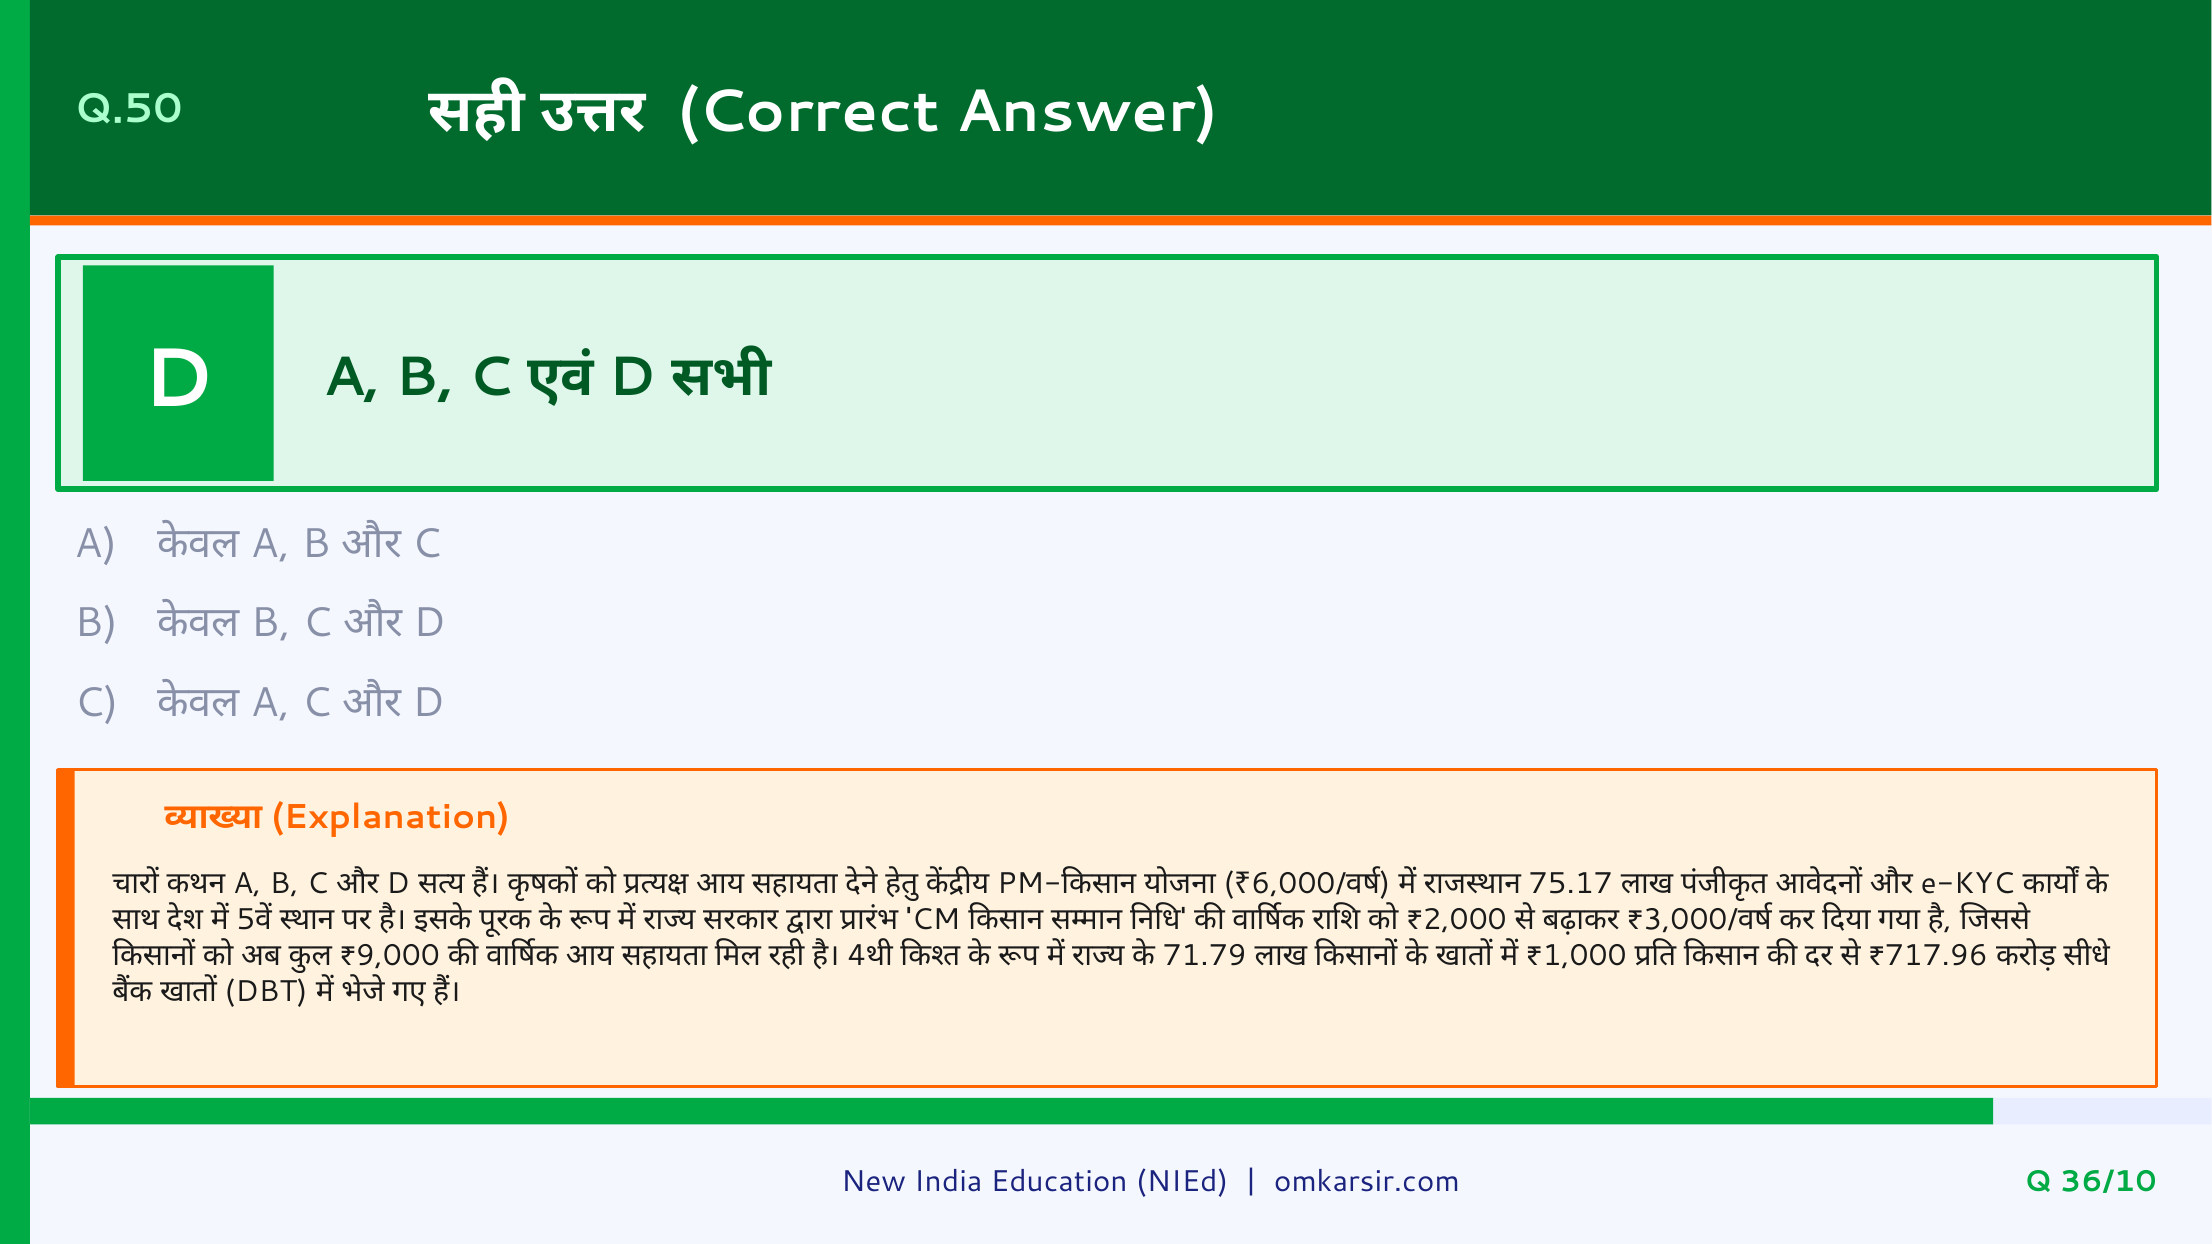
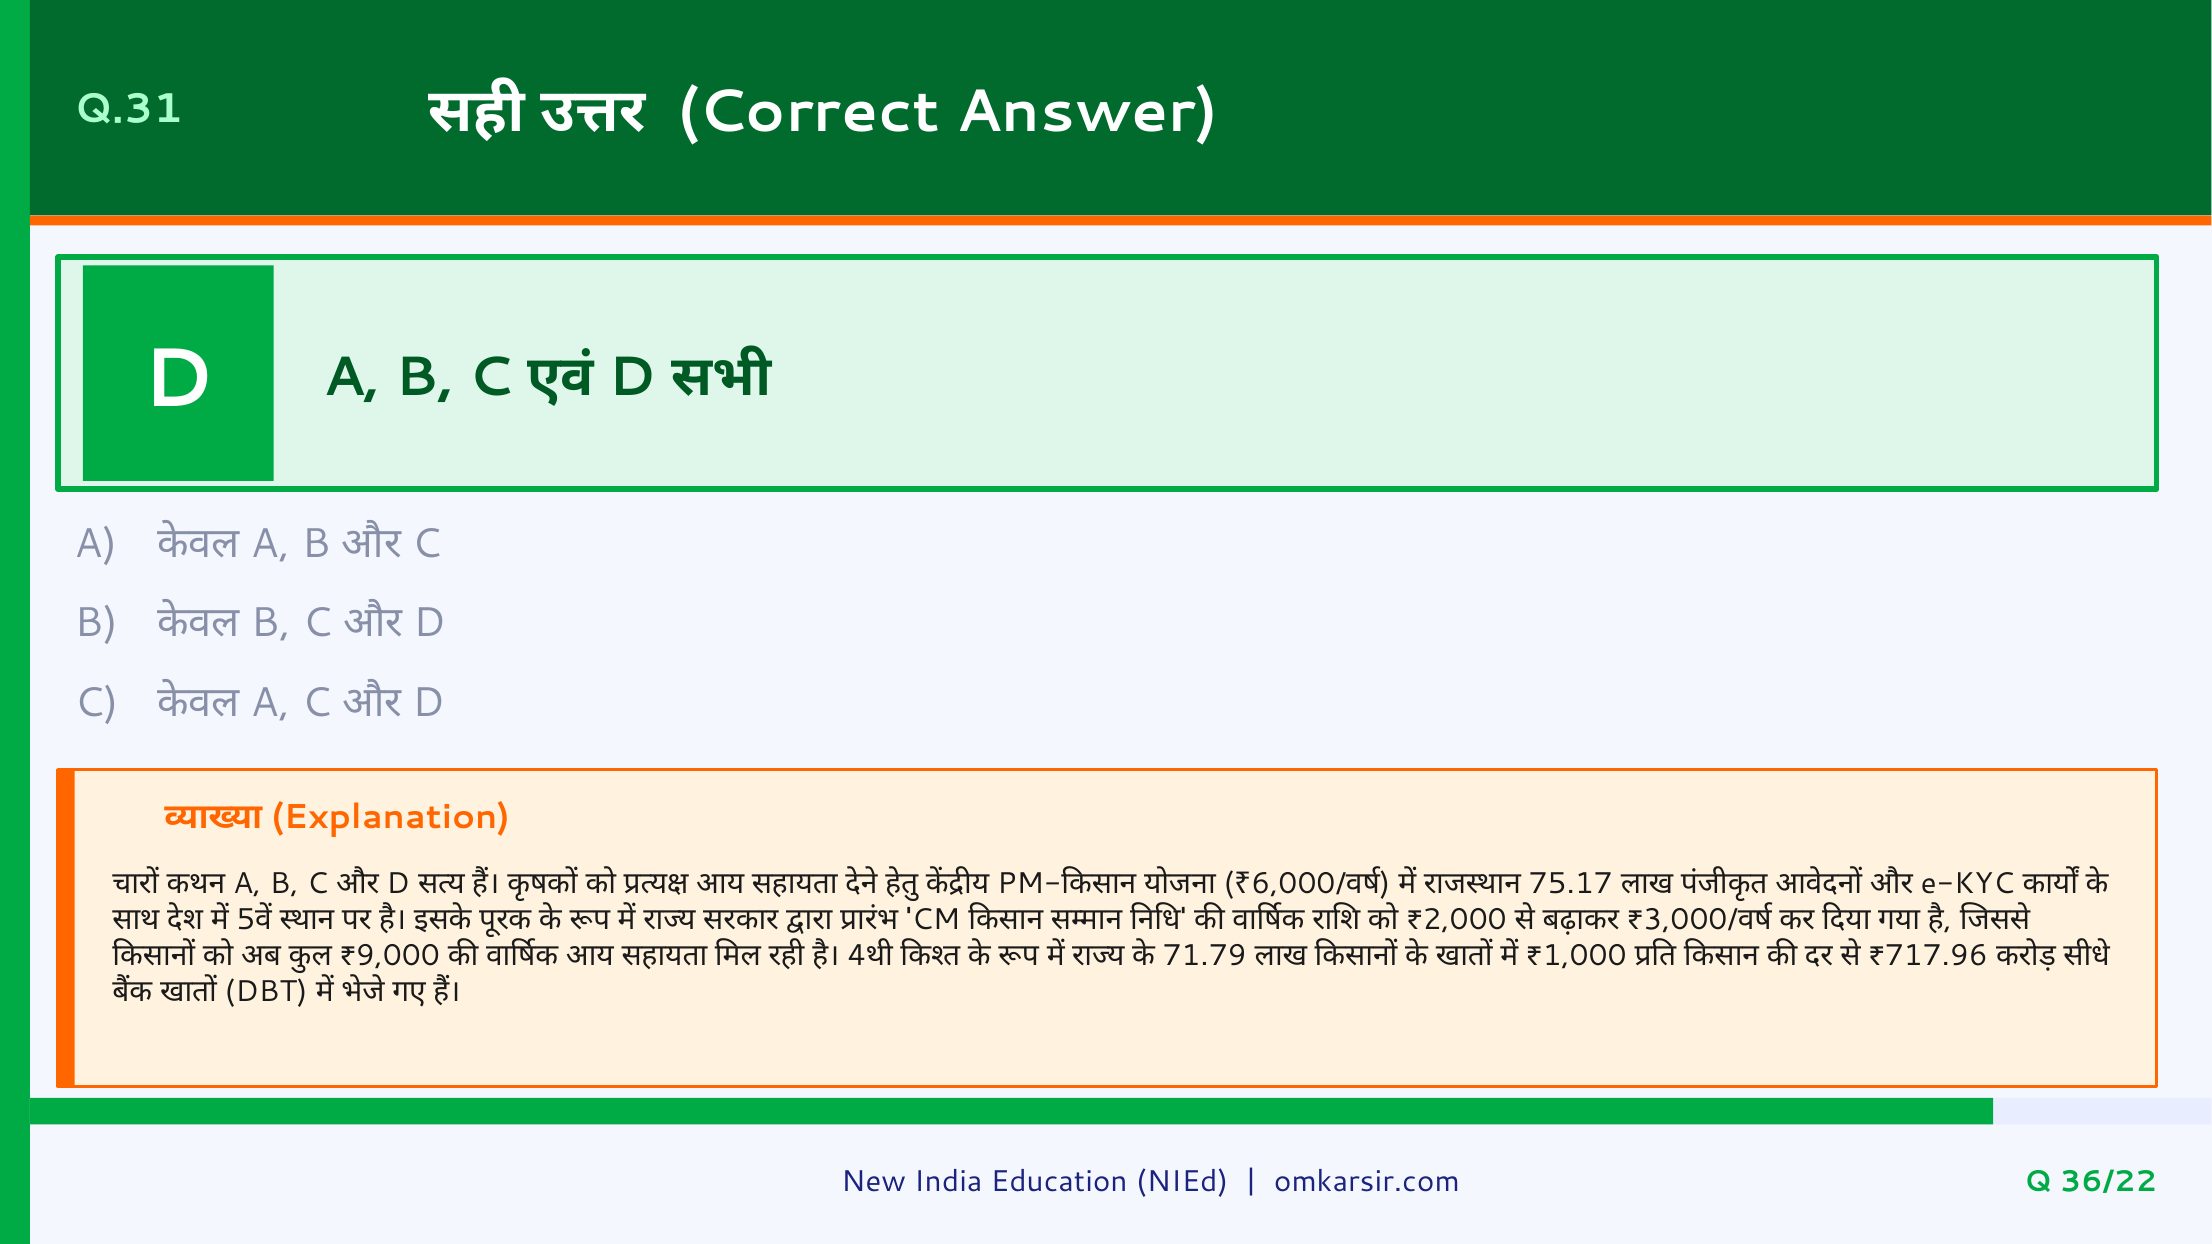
Q.50: Q.50 -> Q.31 (129, 109)
36/10: 36/10 -> 36/22 (2108, 1182)
